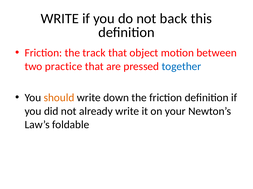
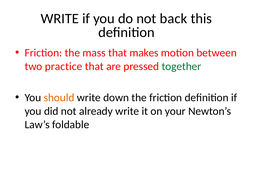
track: track -> mass (94, 53)
object: object -> makes (144, 53)
together colour: blue -> green (181, 67)
